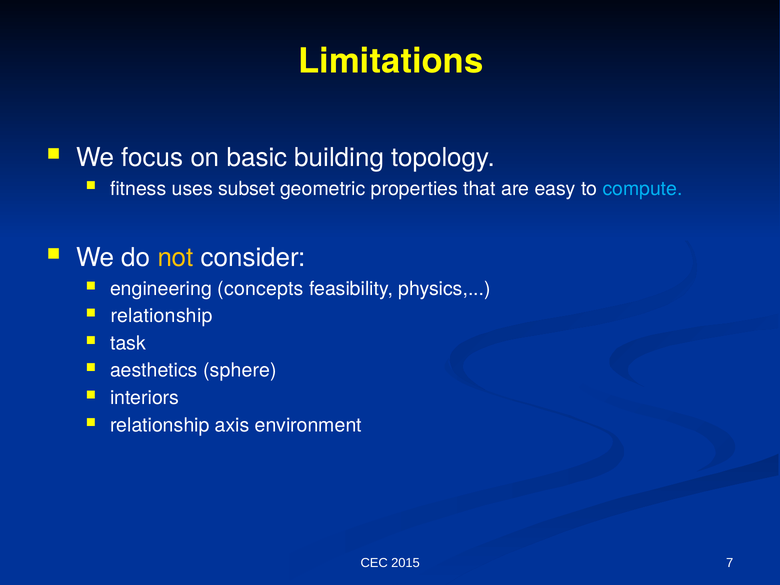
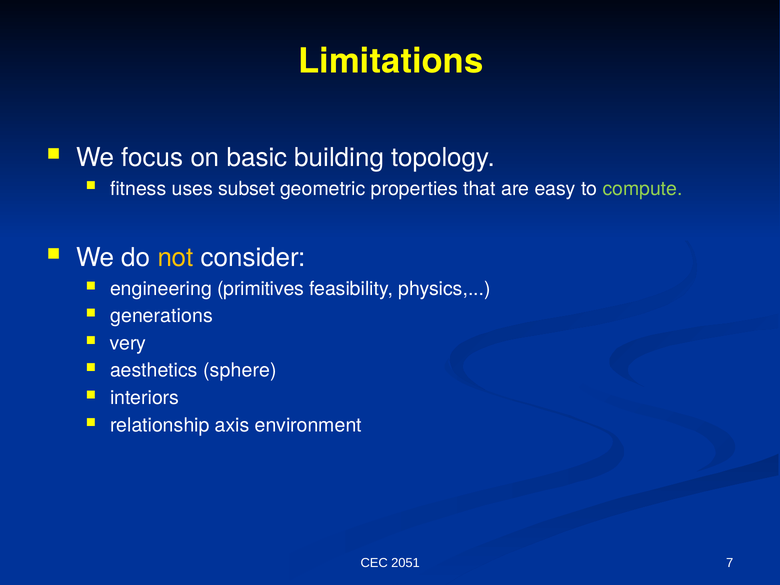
compute colour: light blue -> light green (643, 189)
concepts: concepts -> primitives (261, 289)
relationship: relationship -> generations (162, 316)
task: task -> very (128, 343)
2015: 2015 -> 2051 (405, 563)
